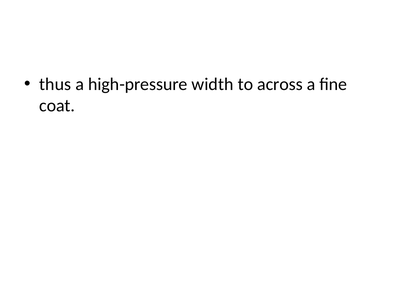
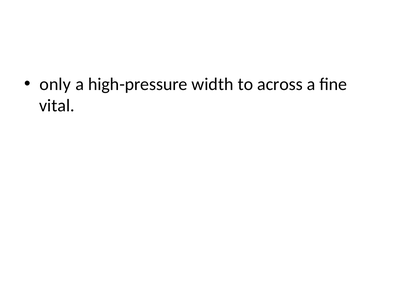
thus: thus -> only (55, 84)
coat: coat -> vital (57, 106)
